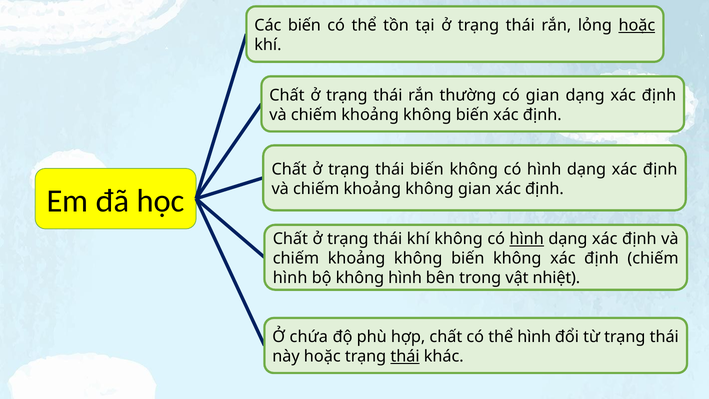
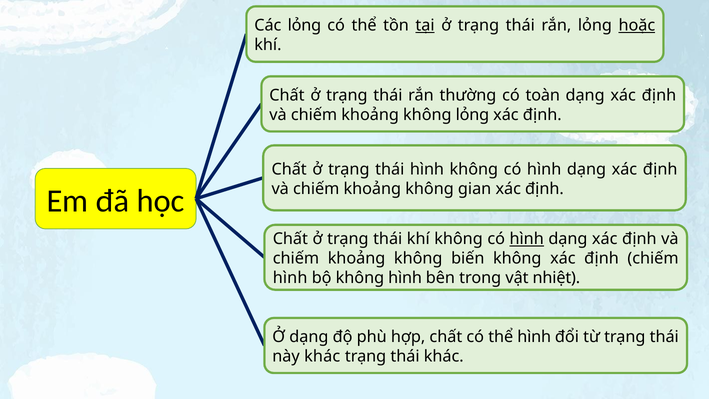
Các biến: biến -> lỏng (304, 25)
tại underline: none -> present (425, 25)
có gian: gian -> toàn (543, 95)
biến: biến -> lỏng (472, 115)
thái biến: biến -> hình (427, 169)
Ở chứa: chứa -> dạng (309, 337)
này hoặc: hoặc -> khác (322, 356)
thái underline: present -> none (405, 356)
